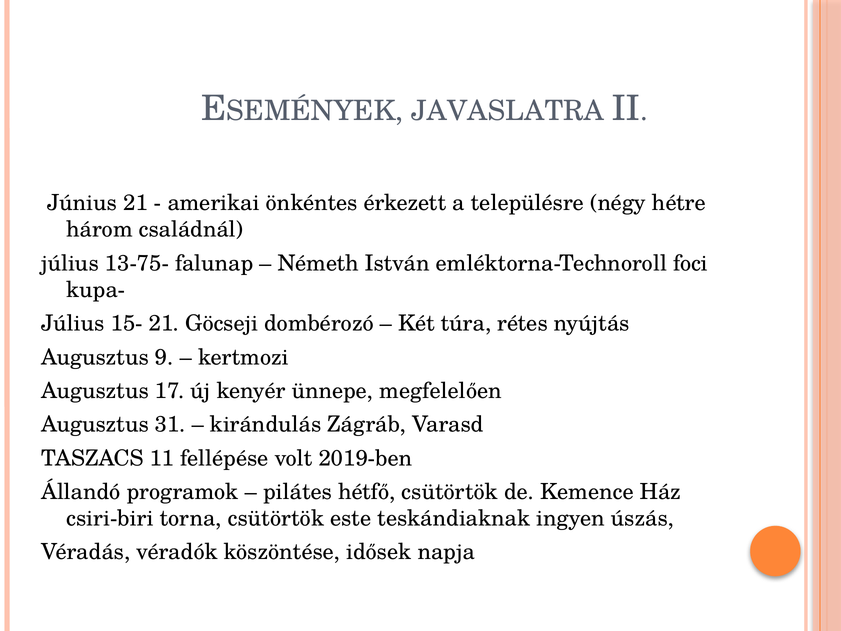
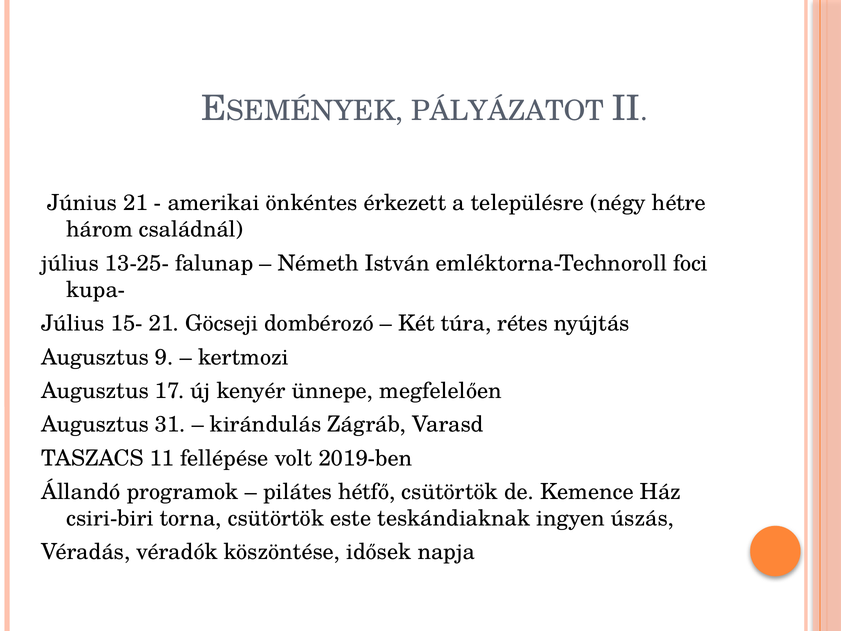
JAVASLATRA: JAVASLATRA -> PÁLYÁZATOT (508, 111)
13-75-: 13-75- -> 13-25- (137, 263)
